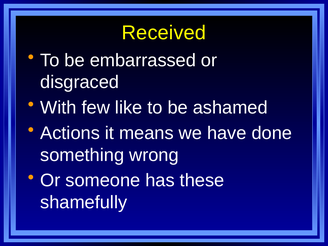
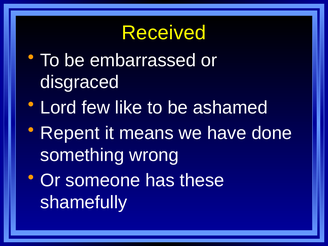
With: With -> Lord (58, 108)
Actions: Actions -> Repent (70, 133)
